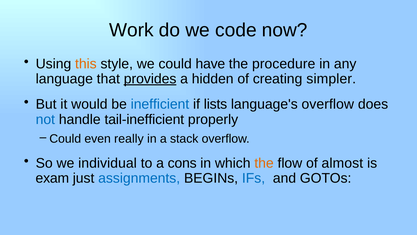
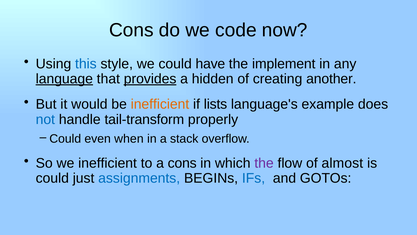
Work: Work -> Cons (131, 30)
this colour: orange -> blue (86, 64)
procedure: procedure -> implement (284, 64)
language underline: none -> present (64, 79)
simpler: simpler -> another (331, 79)
inefficient colour: blue -> orange (160, 104)
language's overflow: overflow -> example (328, 104)
tail-inefficient: tail-inefficient -> tail-transform (144, 119)
really: really -> when (129, 139)
we individual: individual -> inefficient (108, 163)
the colour: orange -> purple (264, 163)
exam: exam -> could (52, 178)
